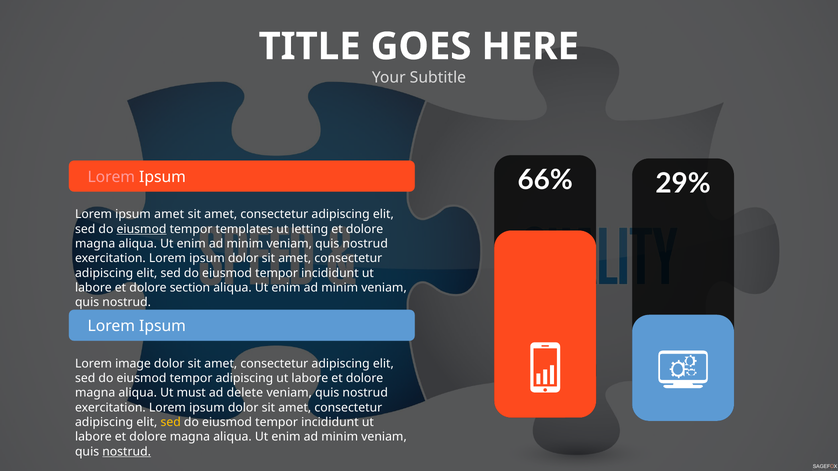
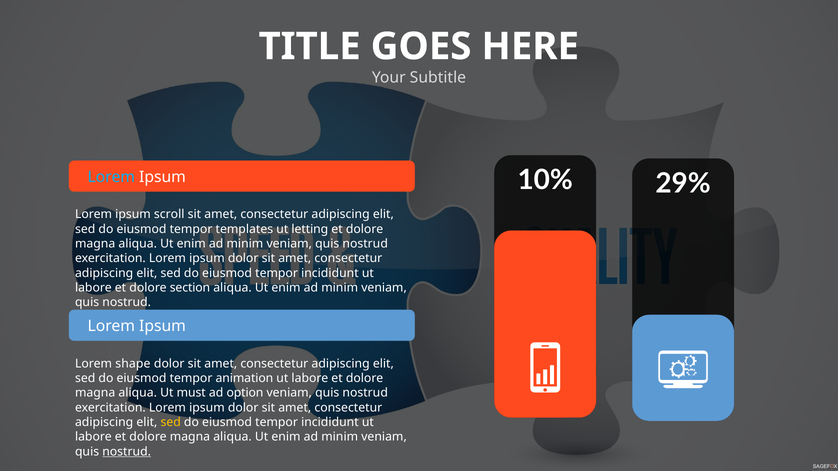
66%: 66% -> 10% (545, 180)
Lorem colour: pink -> light blue (111, 177)
ipsum amet: amet -> scroll (169, 215)
eiusmod underline: present -> none (142, 229)
image: image -> shape (133, 364)
tempor adipiscing: adipiscing -> animation (244, 379)
delete: delete -> option (245, 393)
